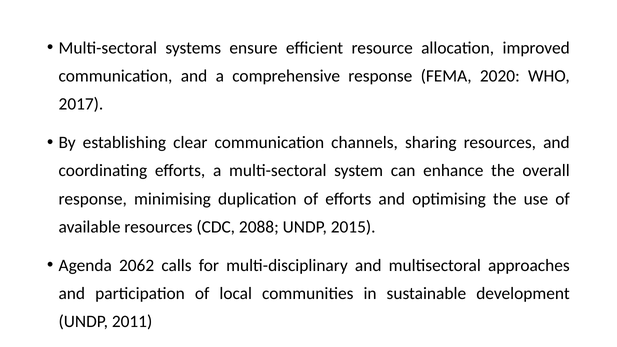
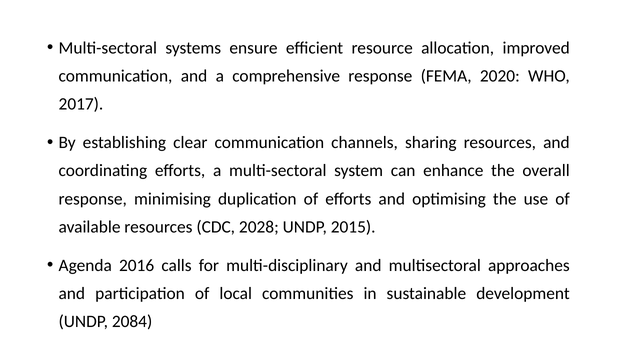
2088: 2088 -> 2028 (259, 227)
2062: 2062 -> 2016 (137, 266)
2011: 2011 -> 2084 (132, 322)
